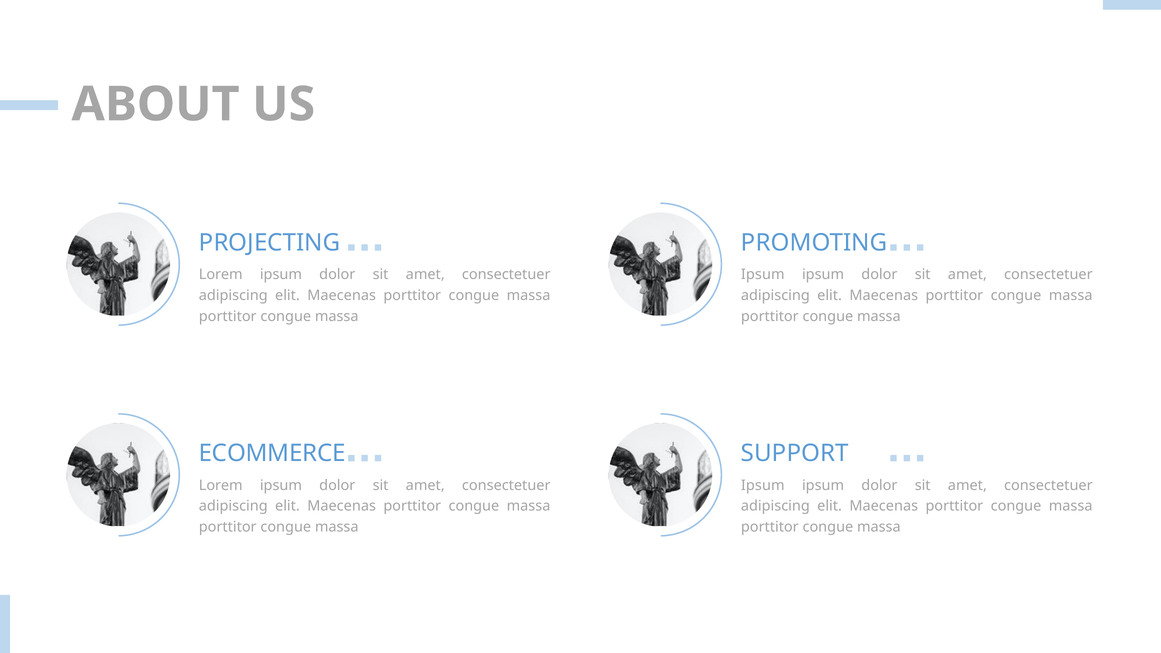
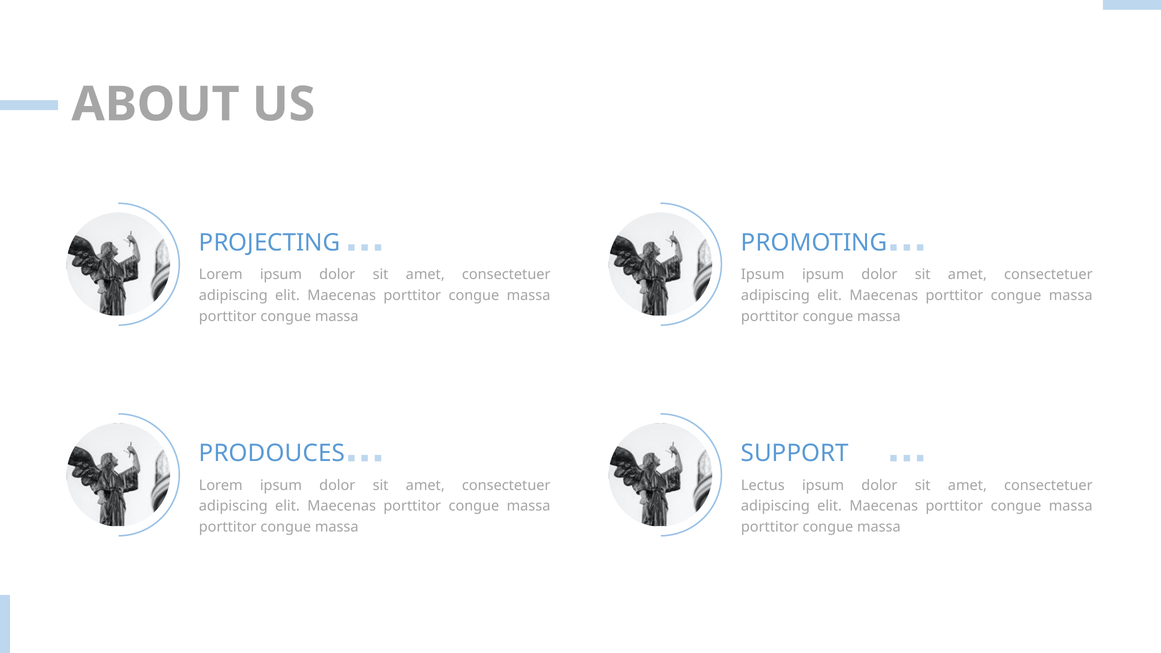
ECOMMERCE: ECOMMERCE -> PRODOUCES (272, 453)
Ipsum: Ipsum -> Lectus (763, 485)
